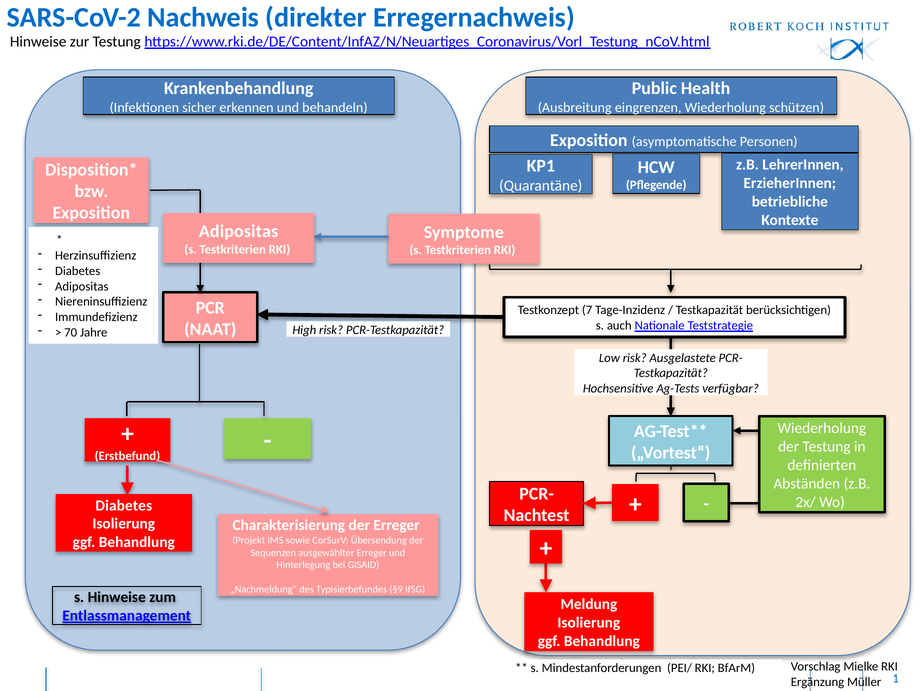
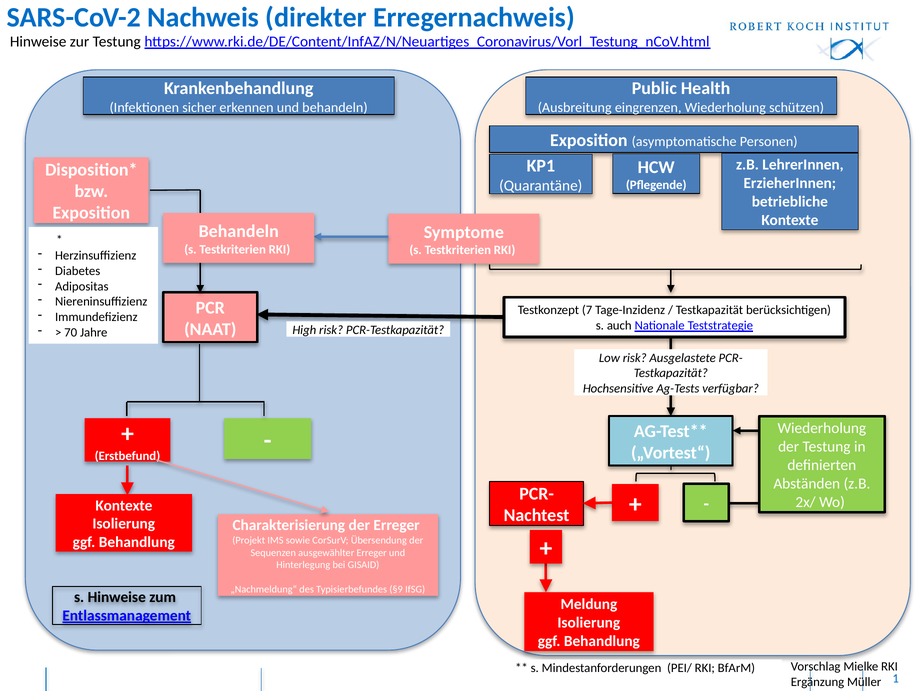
Adipositas: Adipositas -> Behandeln (239, 231)
Diabetes: Diabetes -> Kontexte (124, 505)
